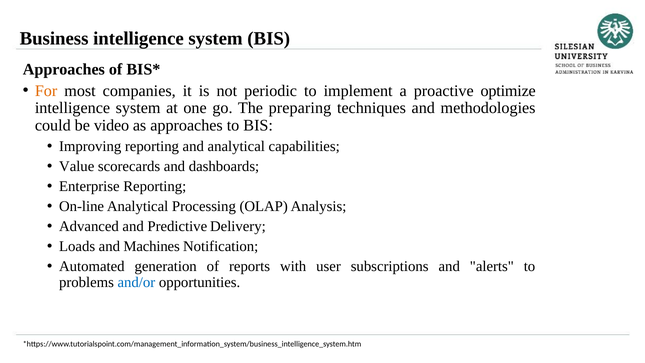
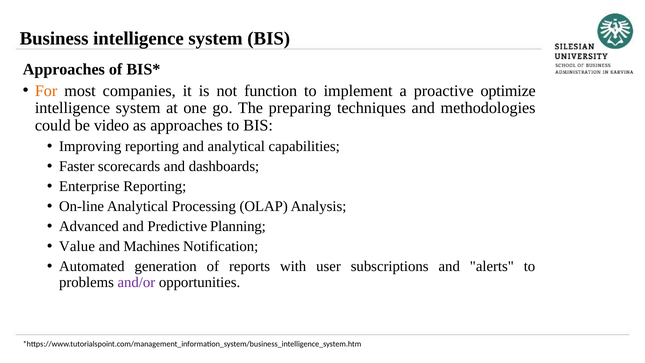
periodic: periodic -> function (271, 91)
Value: Value -> Faster (77, 166)
Delivery: Delivery -> Planning (238, 226)
Loads: Loads -> Value (77, 246)
and/or colour: blue -> purple (136, 282)
